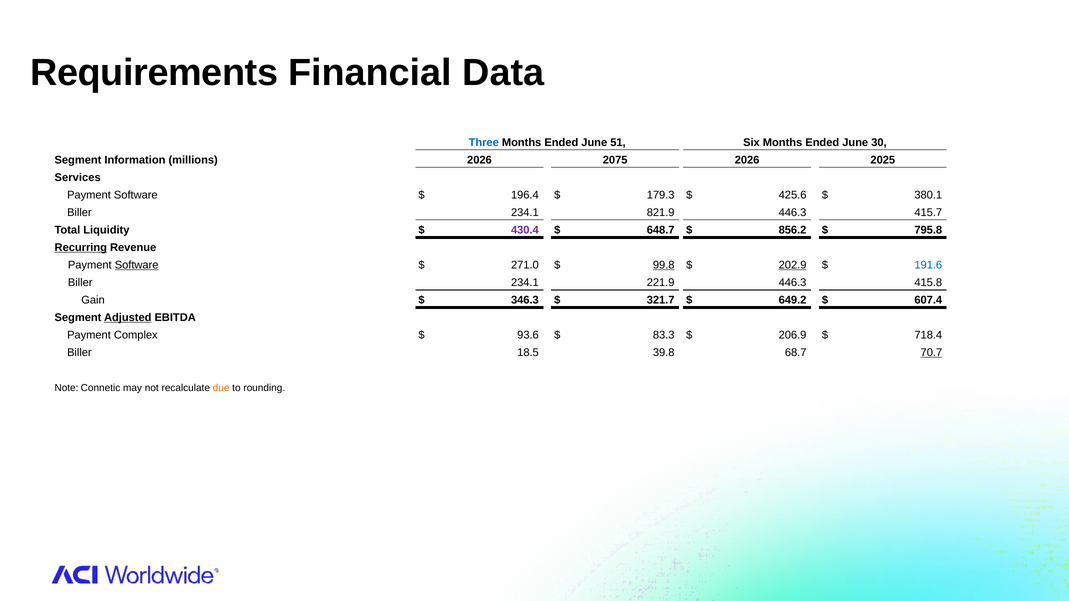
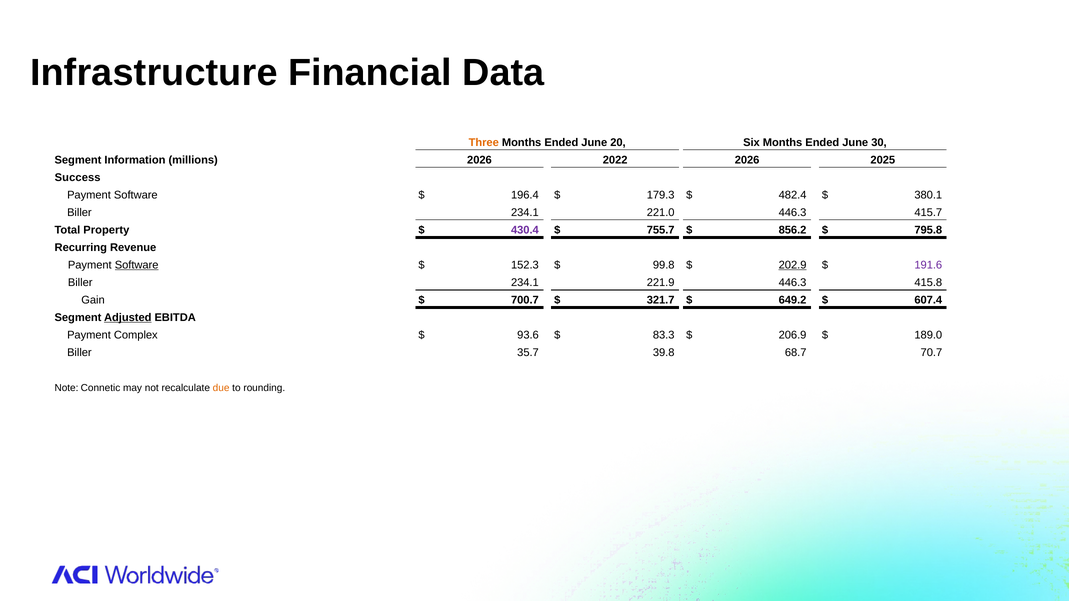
Requirements: Requirements -> Infrastructure (154, 73)
Three colour: blue -> orange (484, 142)
51: 51 -> 20 (618, 142)
2075: 2075 -> 2022 (615, 160)
Services: Services -> Success (78, 178)
425.6: 425.6 -> 482.4 (793, 195)
821.9: 821.9 -> 221.0 (661, 213)
Liquidity: Liquidity -> Property (106, 230)
648.7: 648.7 -> 755.7 (661, 230)
Recurring underline: present -> none (81, 248)
271.0: 271.0 -> 152.3 (525, 265)
99.8 underline: present -> none (664, 265)
191.6 colour: blue -> purple (928, 265)
346.3: 346.3 -> 700.7 (525, 300)
718.4: 718.4 -> 189.0 (928, 335)
18.5: 18.5 -> 35.7 (528, 353)
70.7 underline: present -> none (931, 353)
